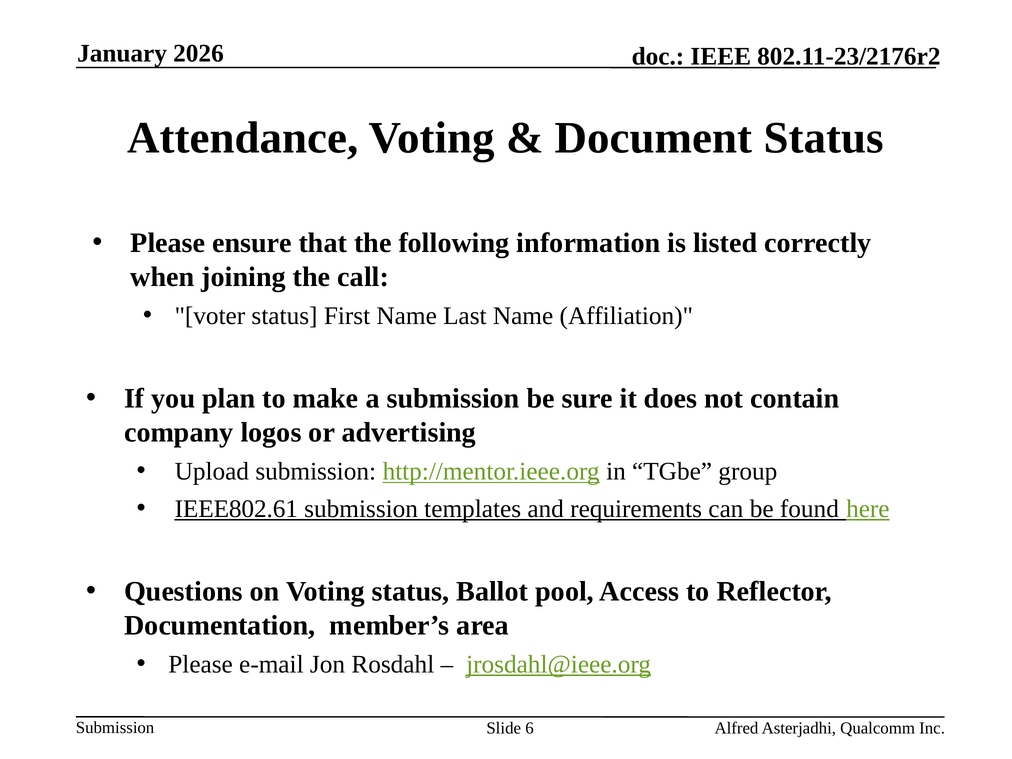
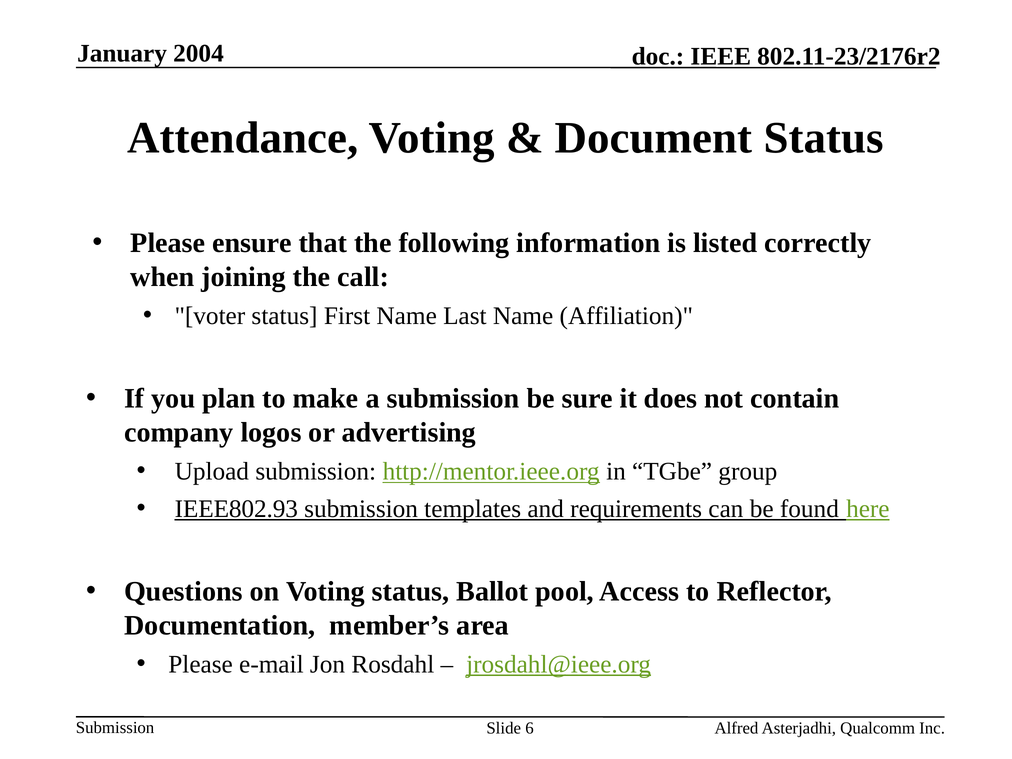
2026: 2026 -> 2004 (198, 54)
IEEE802.61: IEEE802.61 -> IEEE802.93 (236, 509)
